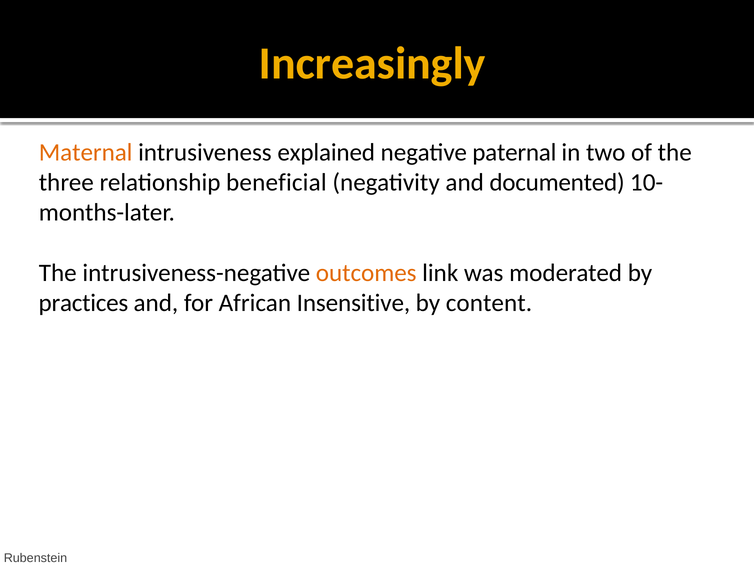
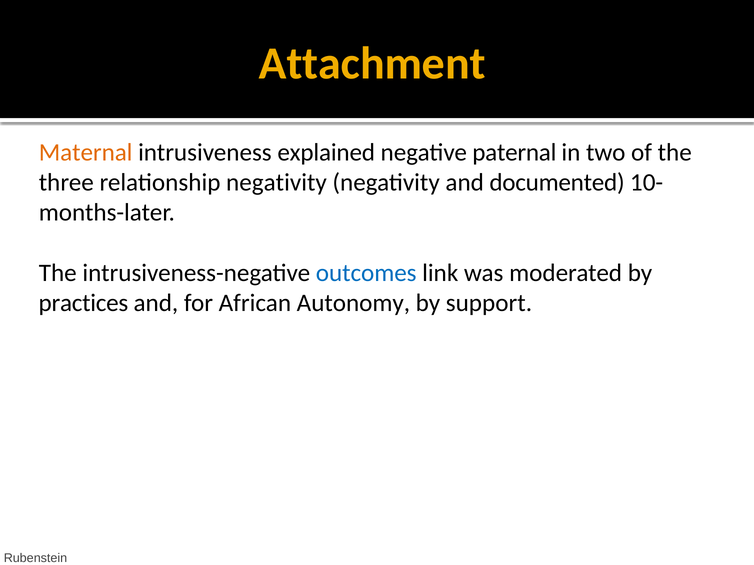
Increasingly: Increasingly -> Attachment (372, 63)
relationship beneficial: beneficial -> negativity (276, 183)
outcomes colour: orange -> blue (366, 273)
Insensitive: Insensitive -> Autonomy (353, 303)
content: content -> support (489, 303)
